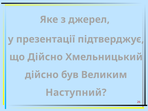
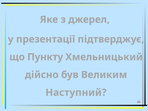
що Дійсно: Дійсно -> Пункту (45, 57)
